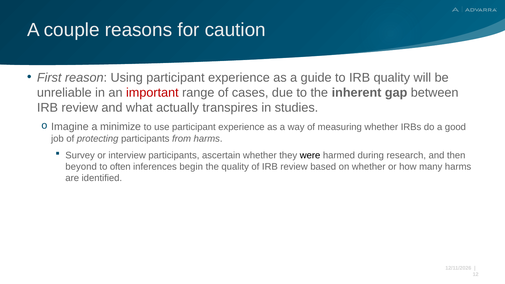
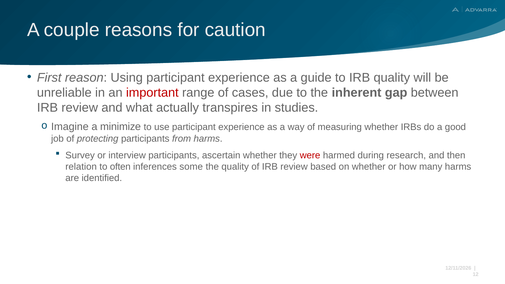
were colour: black -> red (310, 155)
beyond: beyond -> relation (81, 167)
begin: begin -> some (191, 167)
